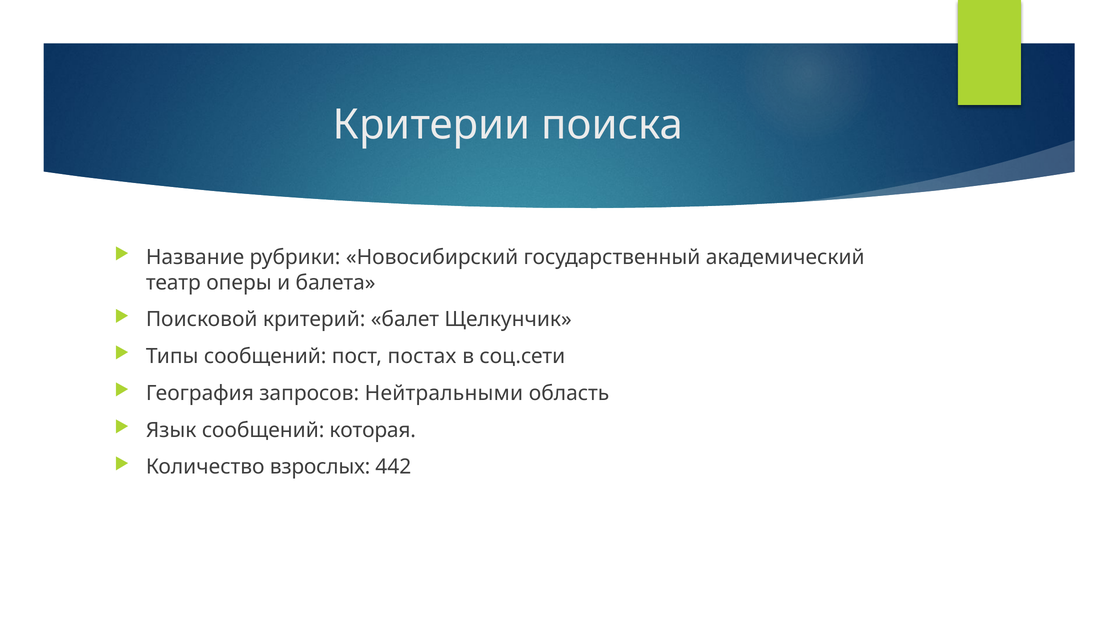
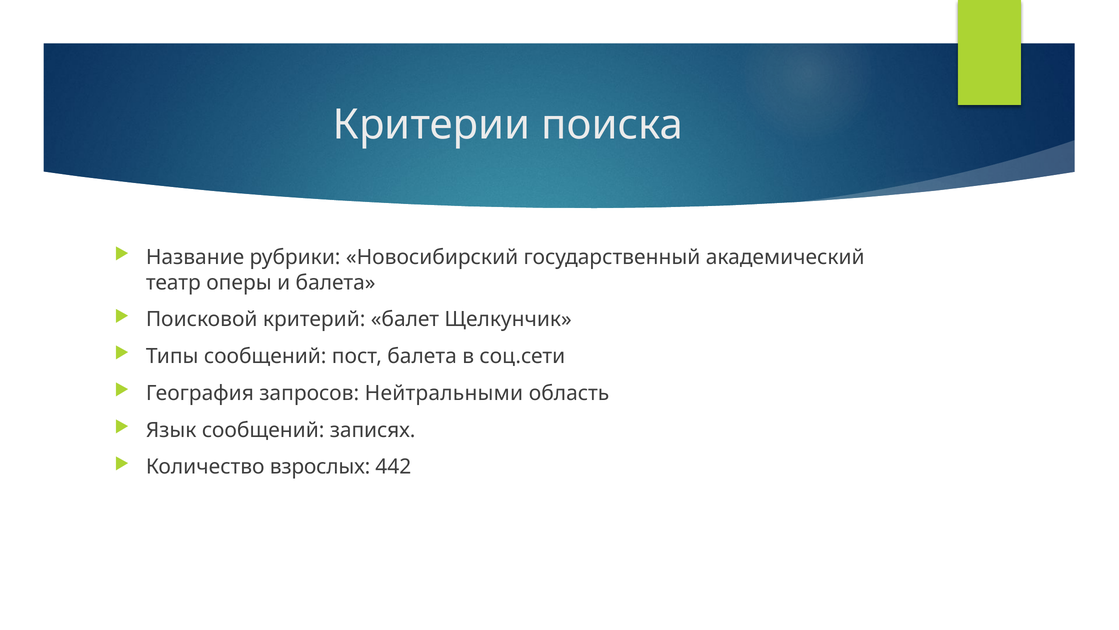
пост постах: постах -> балета (422, 356)
которая: которая -> записях (373, 430)
